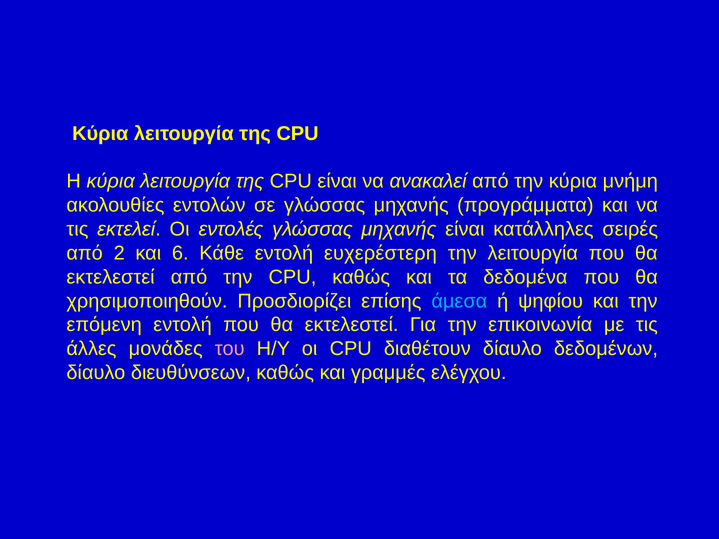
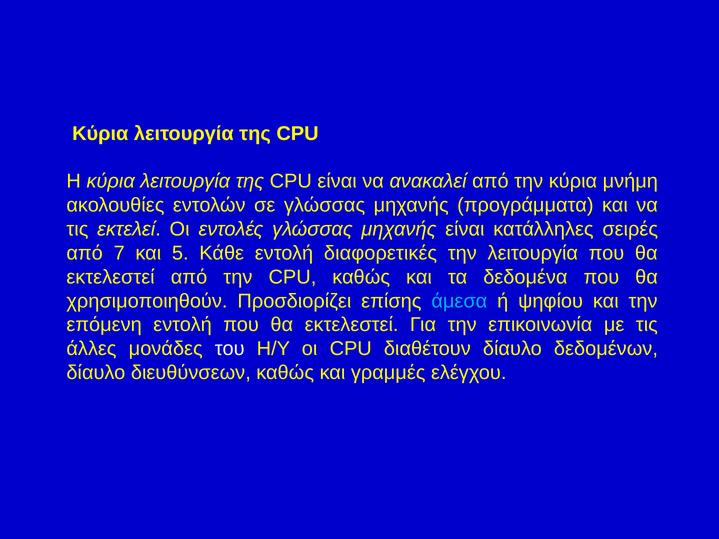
2: 2 -> 7 (119, 253)
6: 6 -> 5 (180, 253)
ευχερέστερη: ευχερέστερη -> διαφορετικές (381, 253)
του colour: pink -> white (230, 349)
